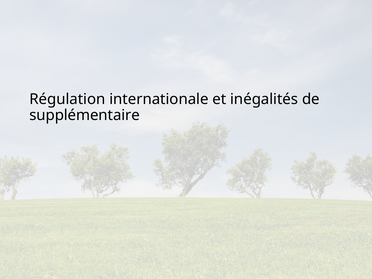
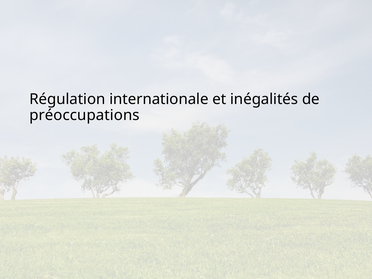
supplémentaire: supplémentaire -> préoccupations (84, 115)
